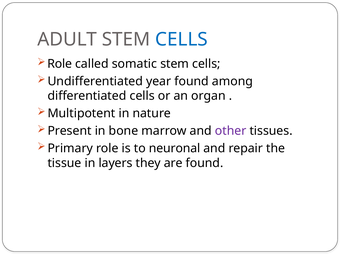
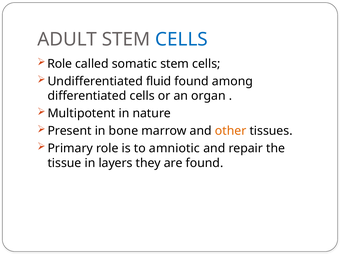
year: year -> fluid (159, 81)
other colour: purple -> orange (231, 131)
neuronal: neuronal -> amniotic (174, 148)
